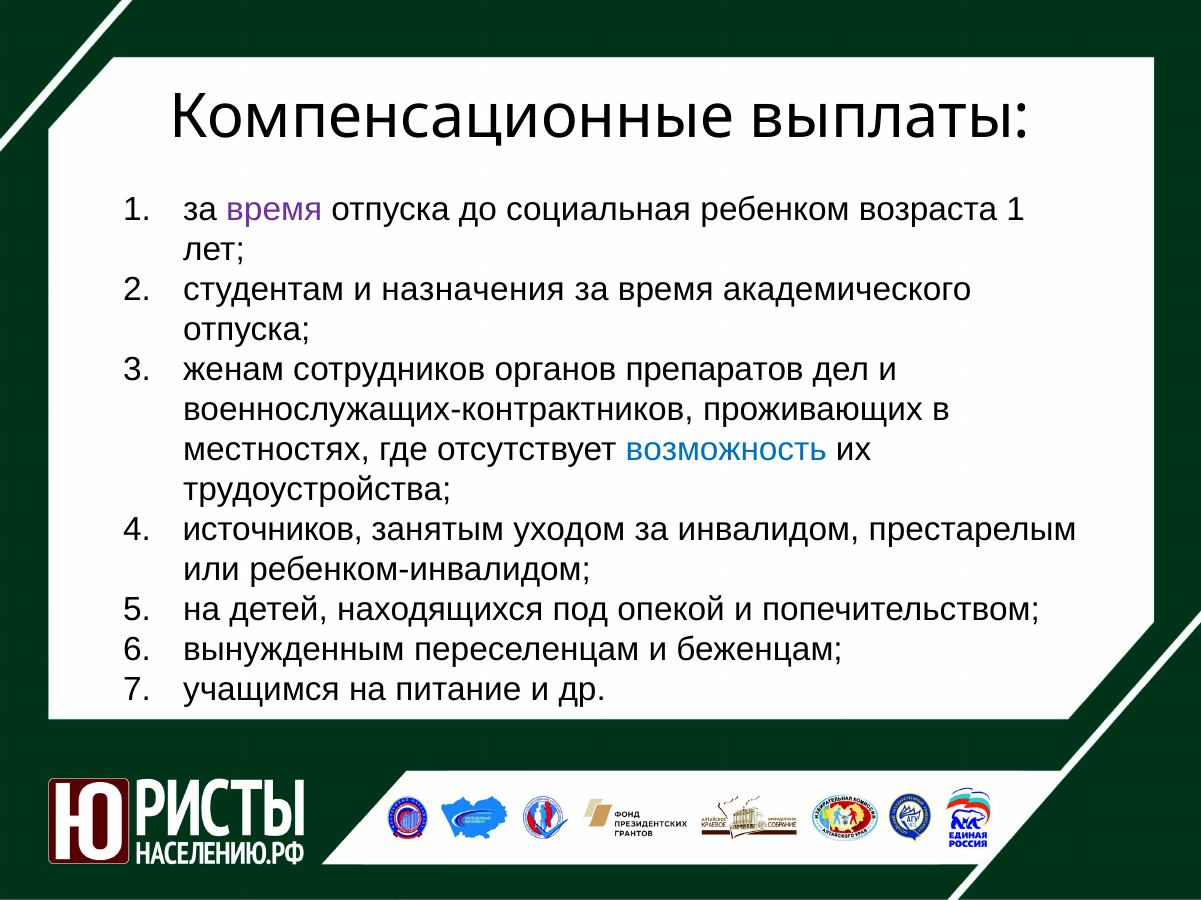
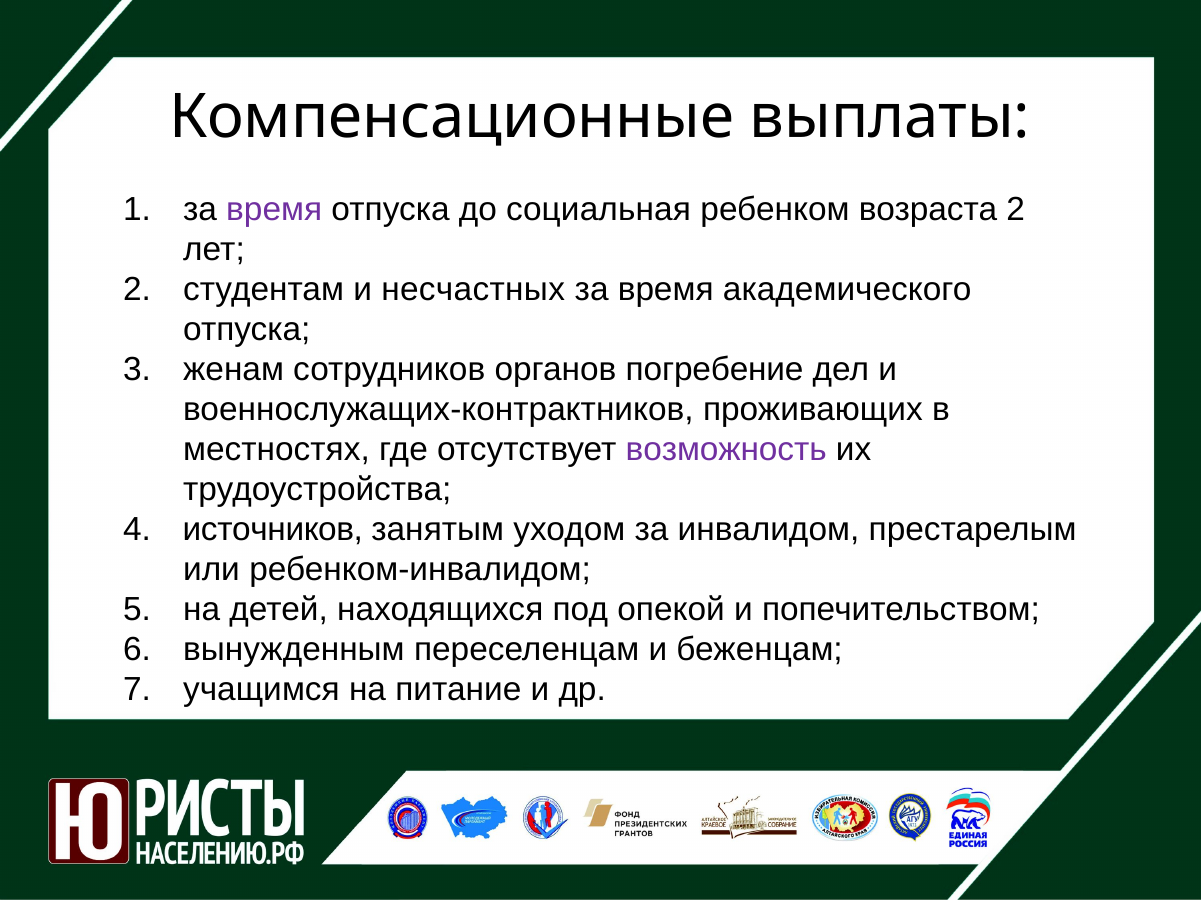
возраста 1: 1 -> 2 (1016, 210)
назначения: назначения -> несчастных (473, 290)
препаратов: препаратов -> погребение (715, 370)
возможность colour: blue -> purple (726, 450)
